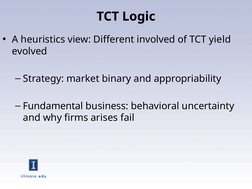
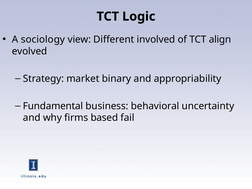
heuristics: heuristics -> sociology (43, 39)
yield: yield -> align (220, 39)
arises: arises -> based (104, 118)
